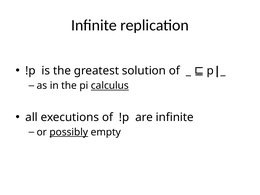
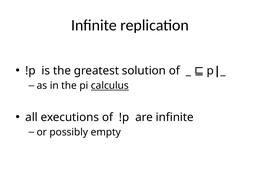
possibly underline: present -> none (69, 132)
